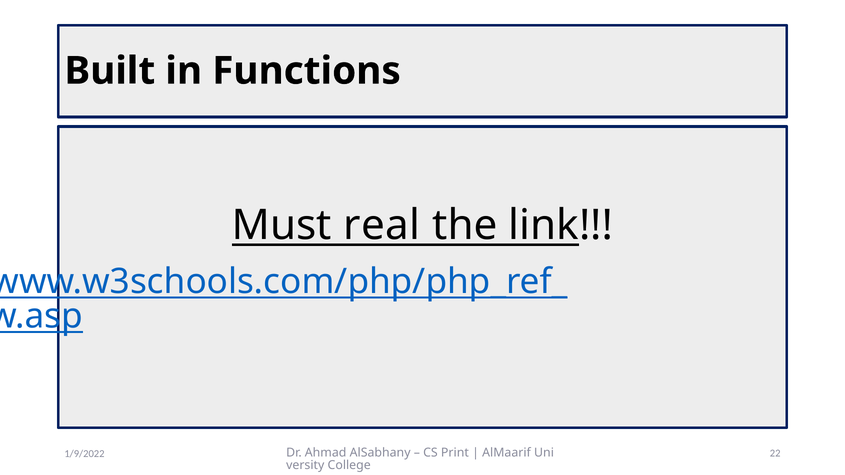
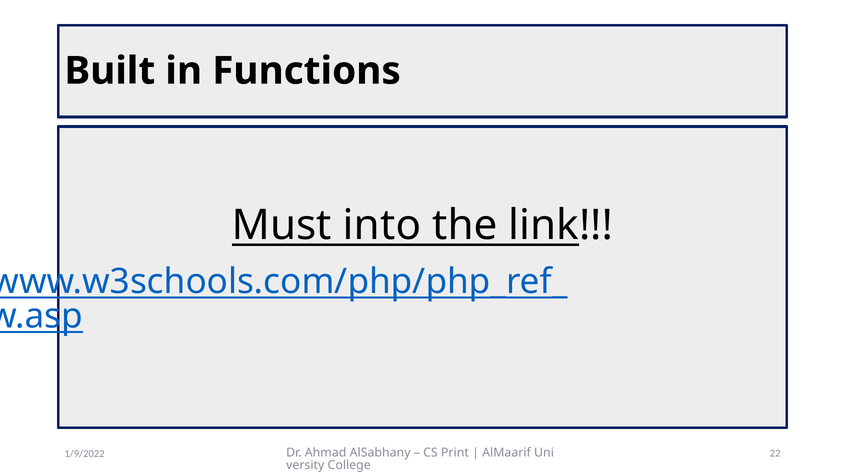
real: real -> into (382, 226)
